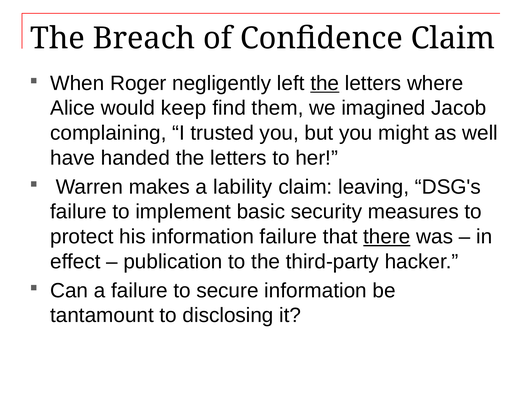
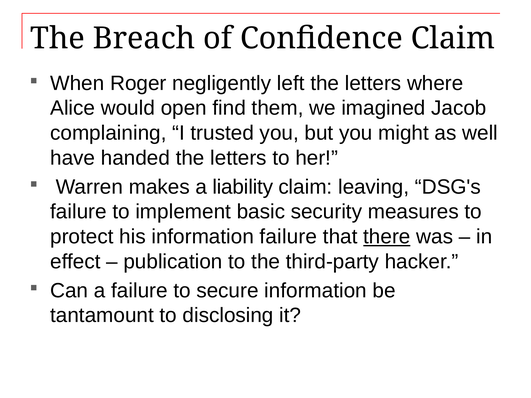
the underline: present -> none (325, 83)
keep: keep -> open (184, 108)
lability: lability -> liability (243, 187)
